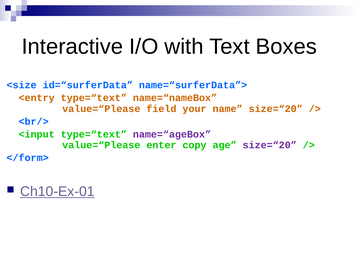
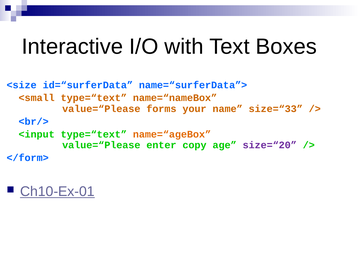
<entry: <entry -> <small (37, 98)
field: field -> forms (161, 109)
name size=“20: size=“20 -> size=“33 (276, 109)
name=“ageBox colour: purple -> orange (172, 134)
